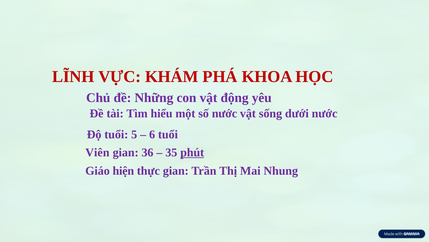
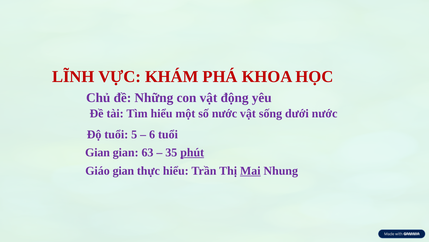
Viên: Viên -> Gian (98, 152)
36: 36 -> 63 (147, 152)
Giáo hiện: hiện -> gian (123, 170)
thực gian: gian -> hiểu (176, 170)
Mai underline: none -> present (250, 170)
